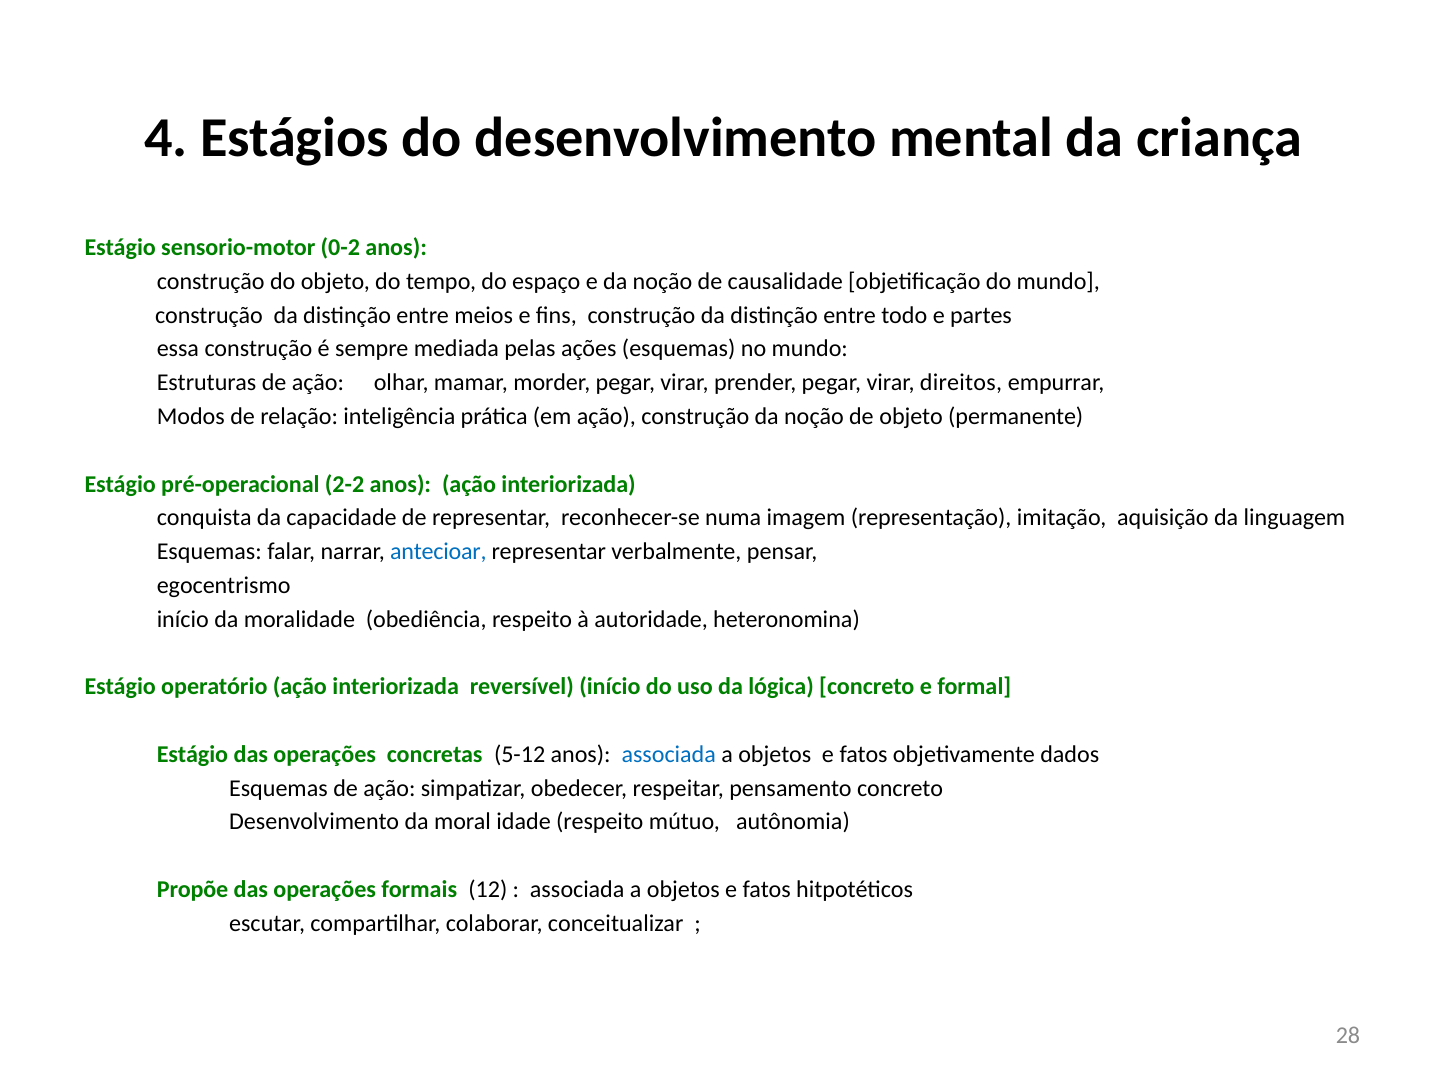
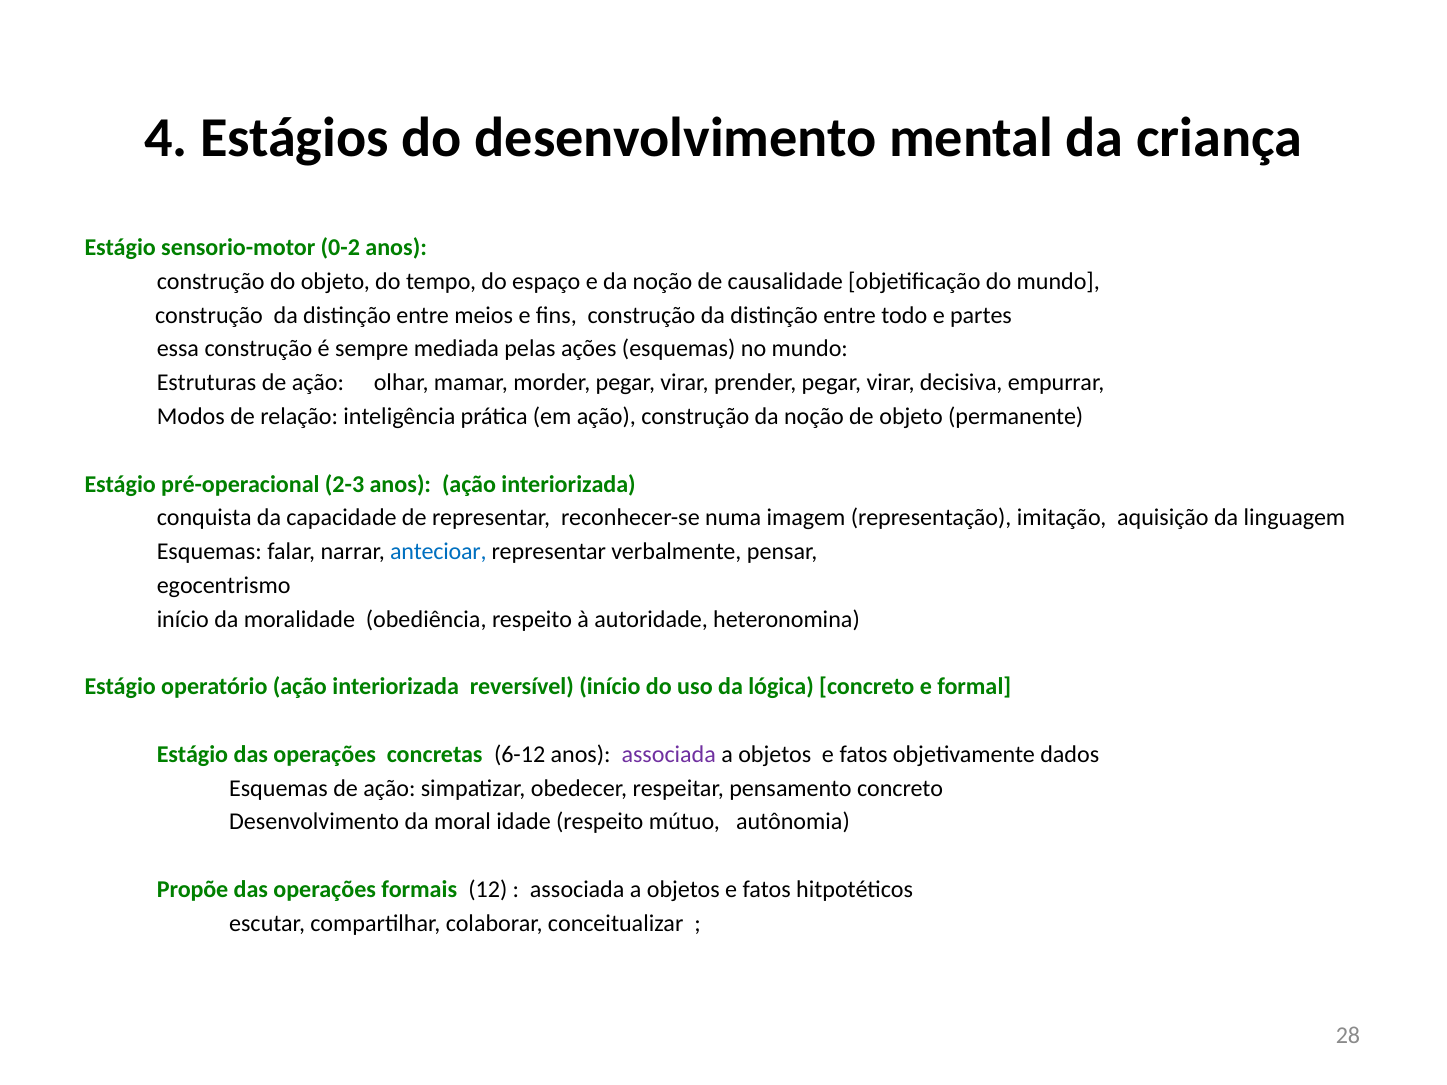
direitos: direitos -> decisiva (961, 383)
2-2: 2-2 -> 2-3 (345, 484)
5-12: 5-12 -> 6-12 (520, 754)
associada colour: blue -> purple (669, 754)
